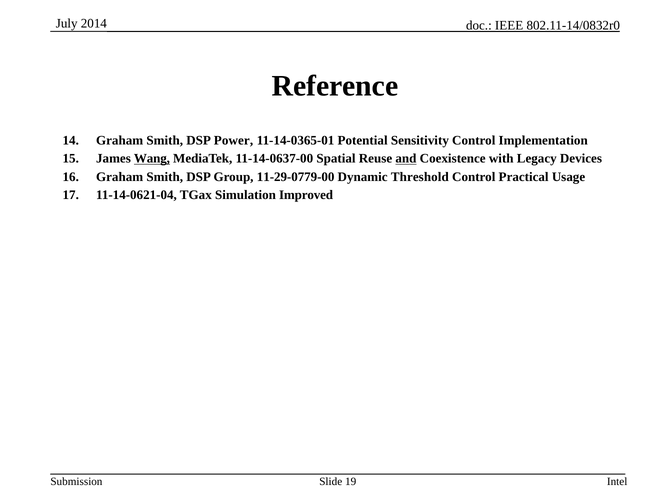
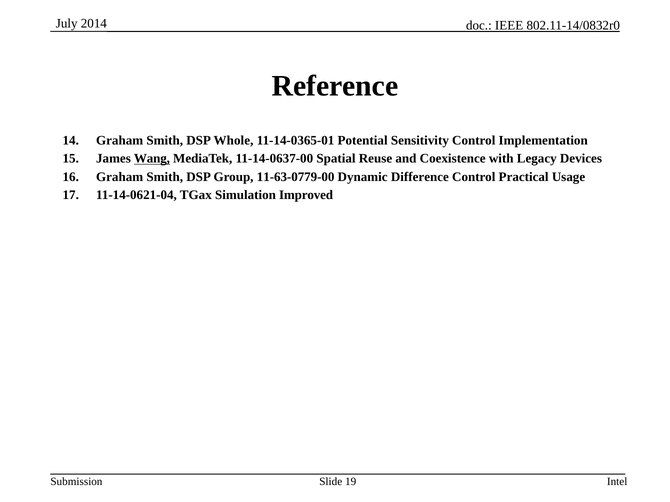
Power: Power -> Whole (233, 141)
and underline: present -> none (406, 159)
11-29-0779-00: 11-29-0779-00 -> 11-63-0779-00 (296, 177)
Threshold: Threshold -> Difference (420, 177)
